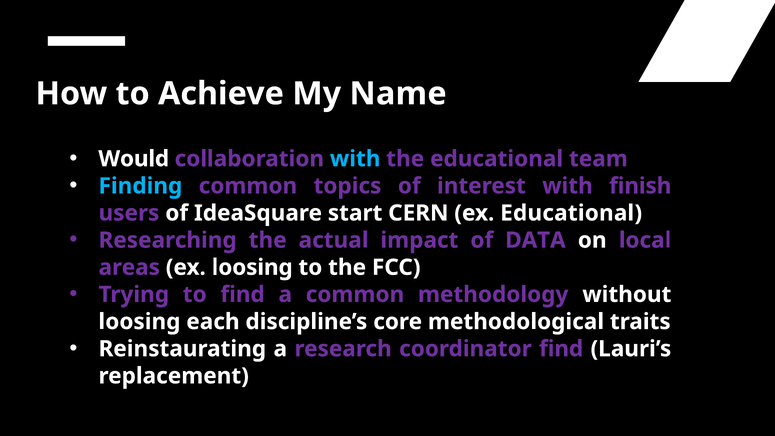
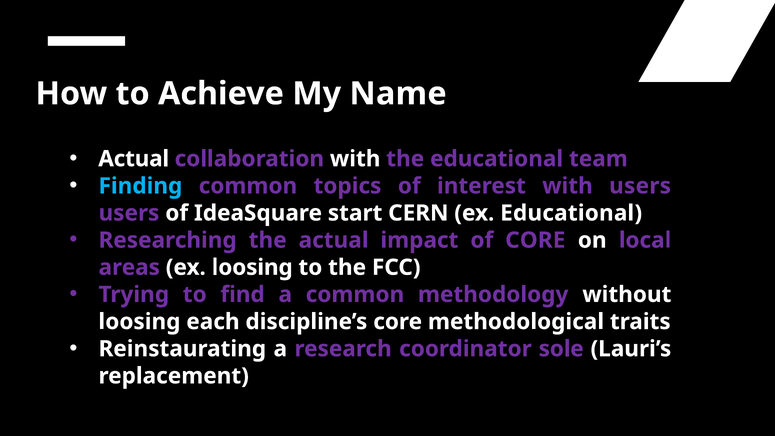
Would: Would -> Actual (134, 159)
with colour: light blue -> white (355, 159)
with finish: finish -> users (640, 186)
of DATA: DATA -> CORE (535, 240)
coordinator find: find -> sole (561, 349)
